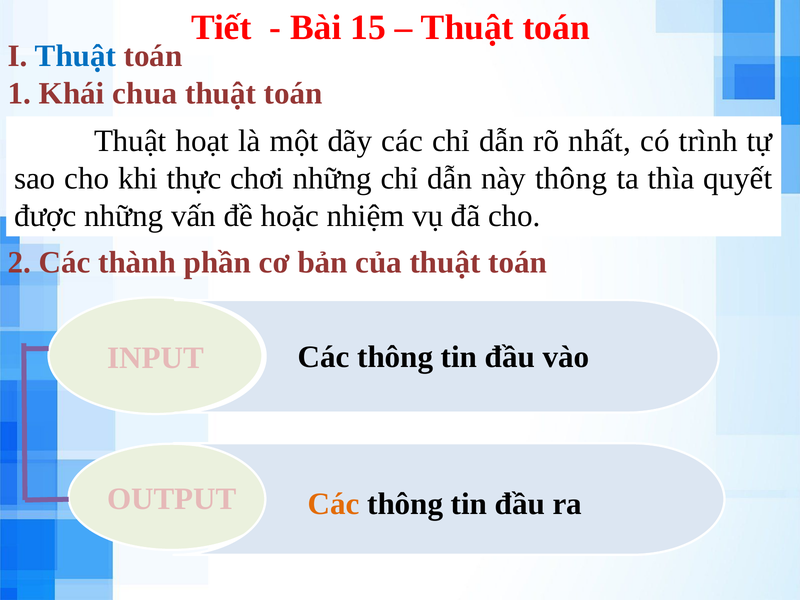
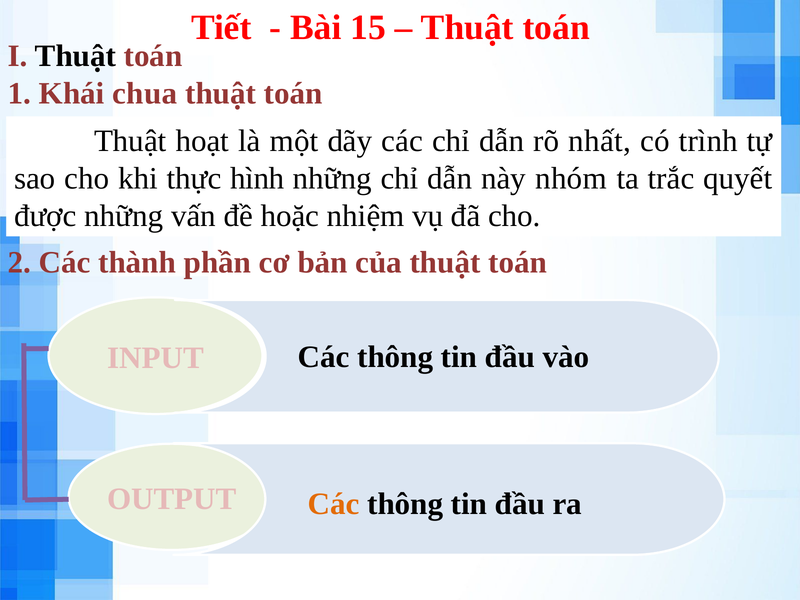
Thuật colour: blue -> black (75, 56)
chơi: chơi -> hình (257, 178)
này thông: thông -> nhóm (571, 178)
thìa: thìa -> trắc (671, 178)
